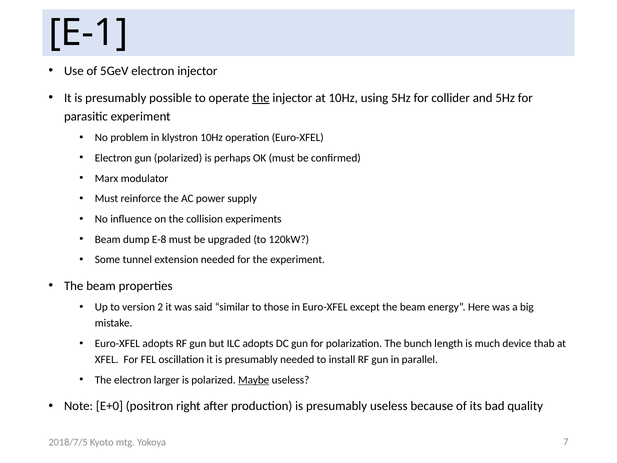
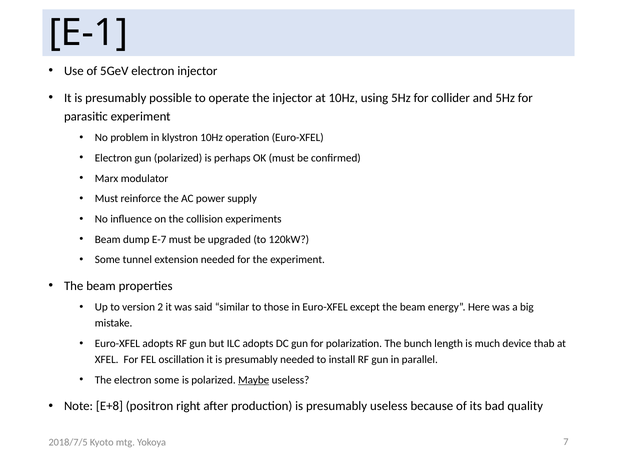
the underline: present -> none (261, 98)
E-8: E-8 -> E-7 (159, 239)
electron larger: larger -> some (167, 380)
E+0: E+0 -> E+8 (109, 406)
